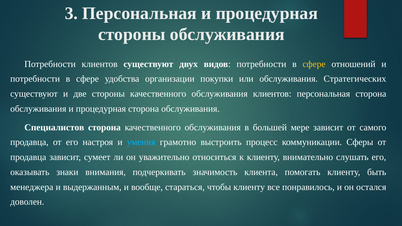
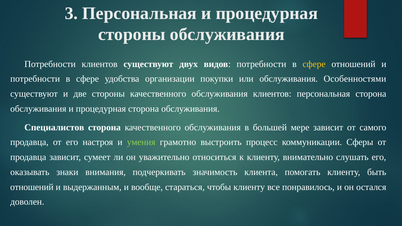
Стратегических: Стратегических -> Особенностями (355, 79)
умения colour: light blue -> light green (141, 142)
менеджера: менеджера -> отношений (32, 187)
